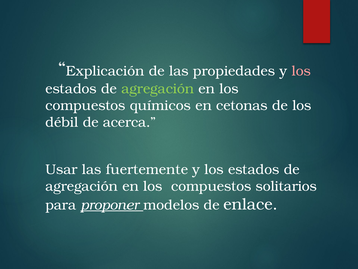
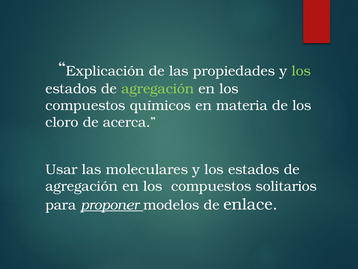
los colour: pink -> light green (301, 71)
cetonas: cetonas -> materia (242, 105)
débil: débil -> cloro (62, 122)
fuertemente: fuertemente -> moleculares (147, 169)
